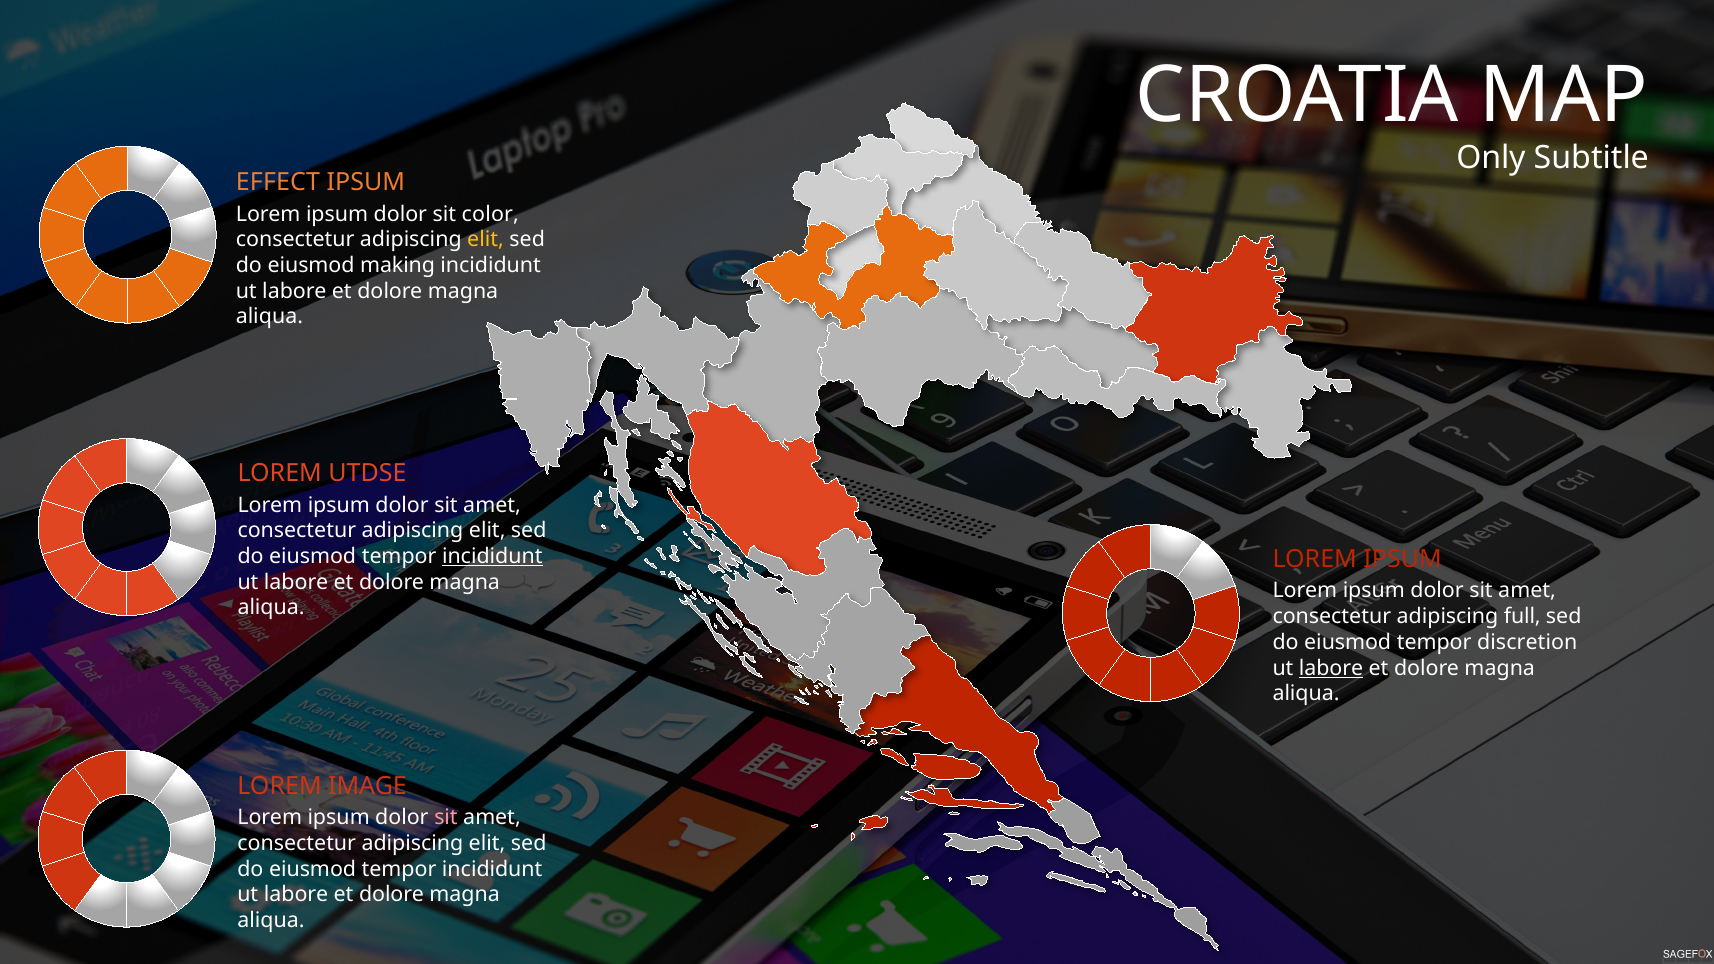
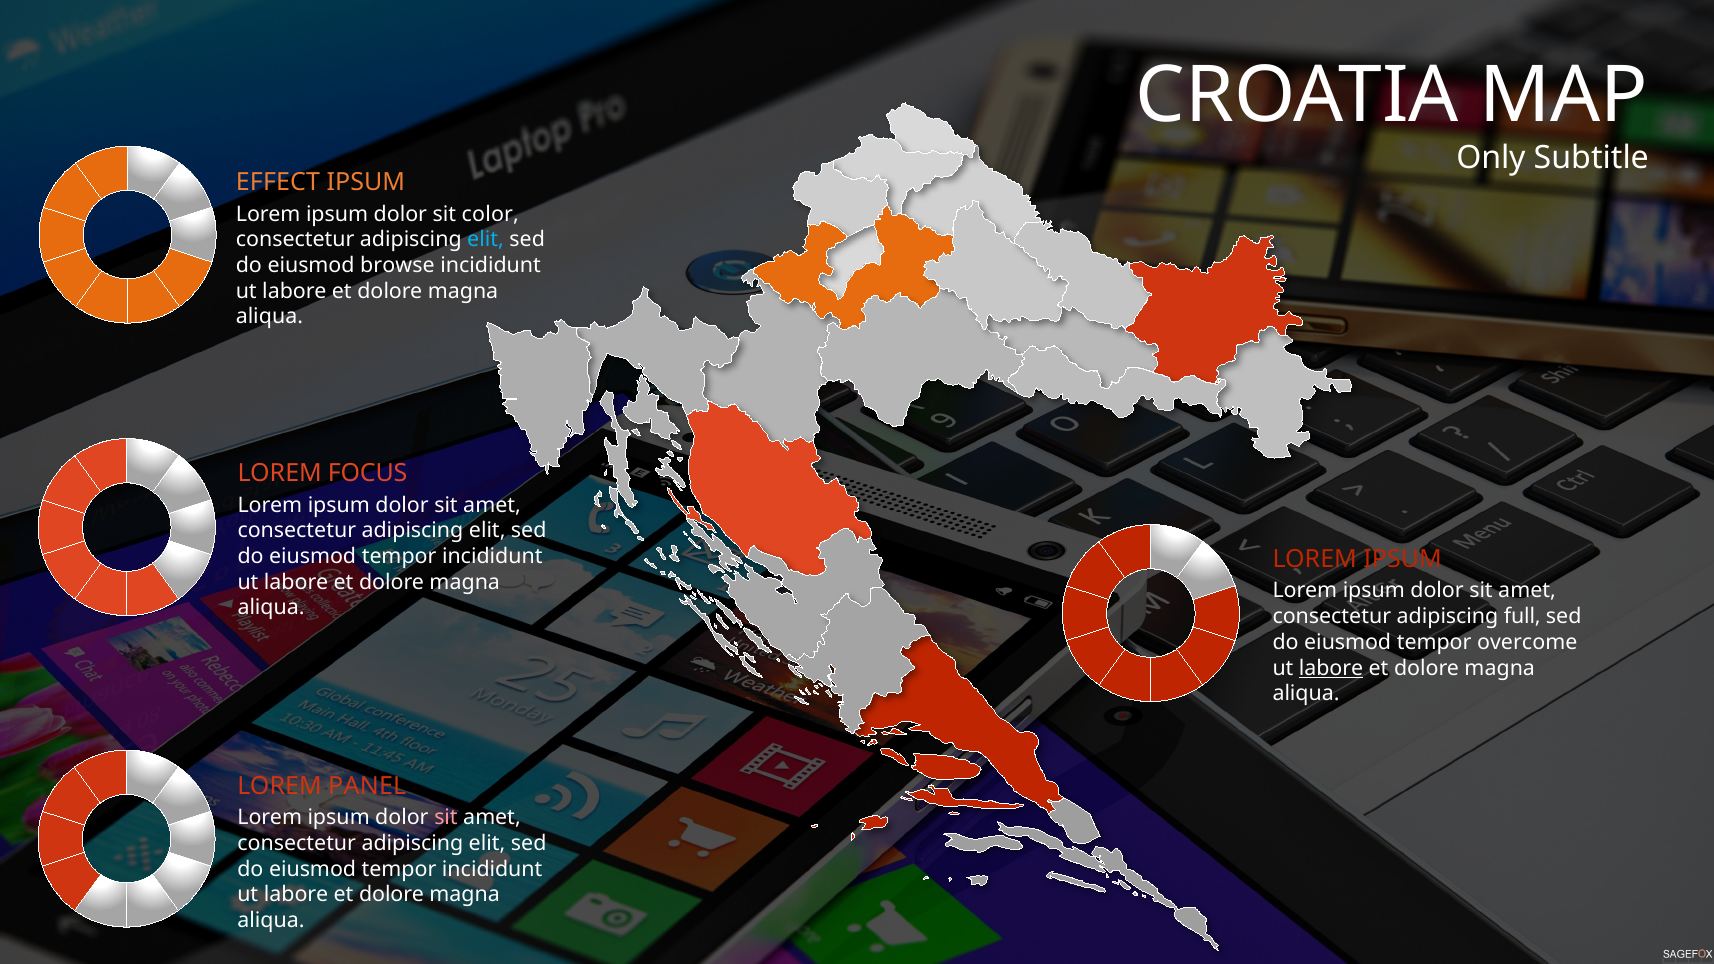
elit colour: yellow -> light blue (486, 240)
making: making -> browse (397, 265)
UTDSE: UTDSE -> FOCUS (368, 473)
incididunt underline: present -> none (492, 557)
discretion: discretion -> overcome (1527, 642)
IMAGE: IMAGE -> PANEL (367, 786)
